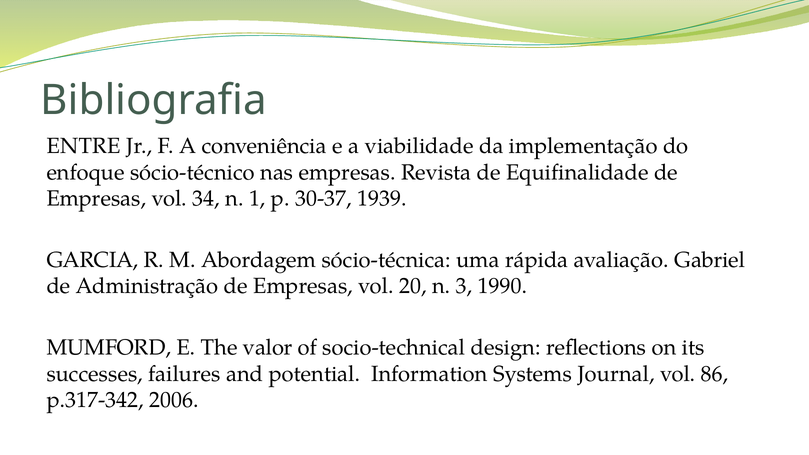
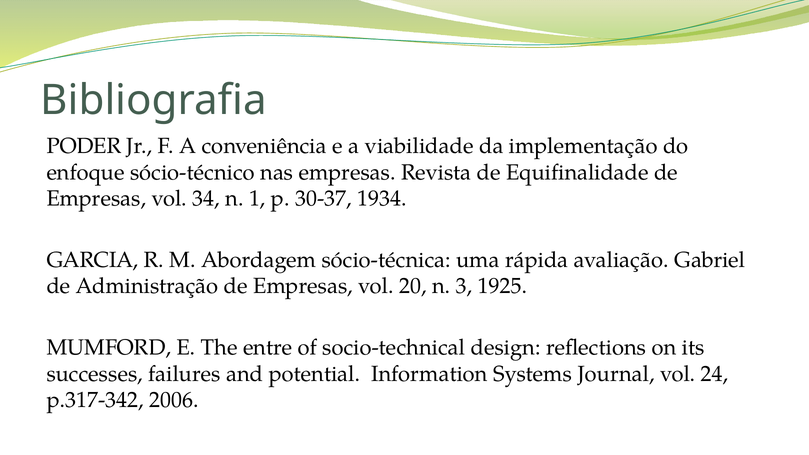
ENTRE: ENTRE -> PODER (84, 146)
1939: 1939 -> 1934 (382, 199)
1990: 1990 -> 1925 (502, 286)
valor: valor -> entre (268, 348)
86: 86 -> 24 (715, 374)
